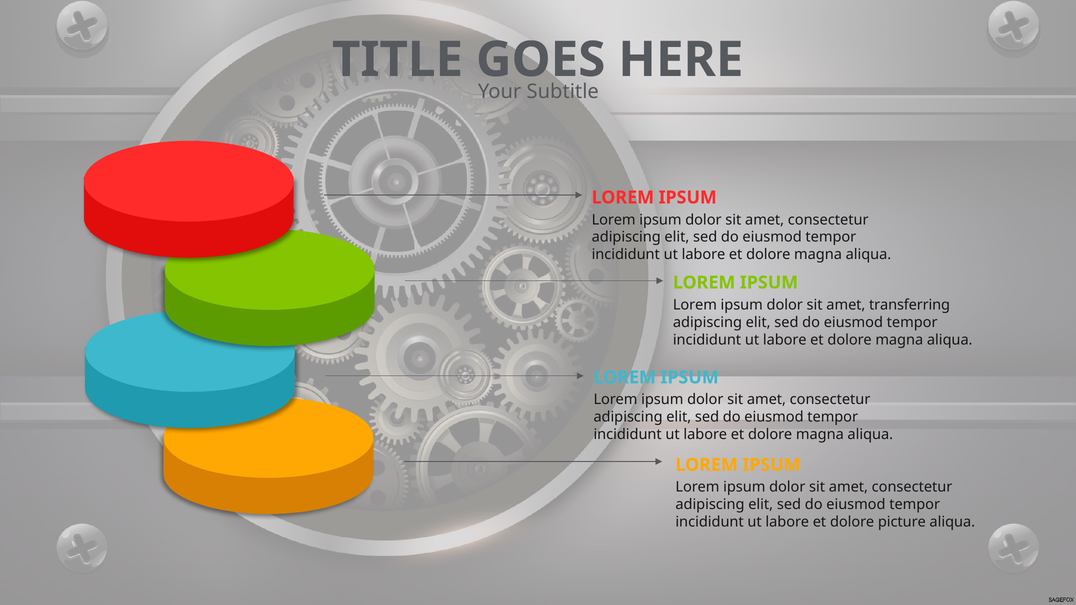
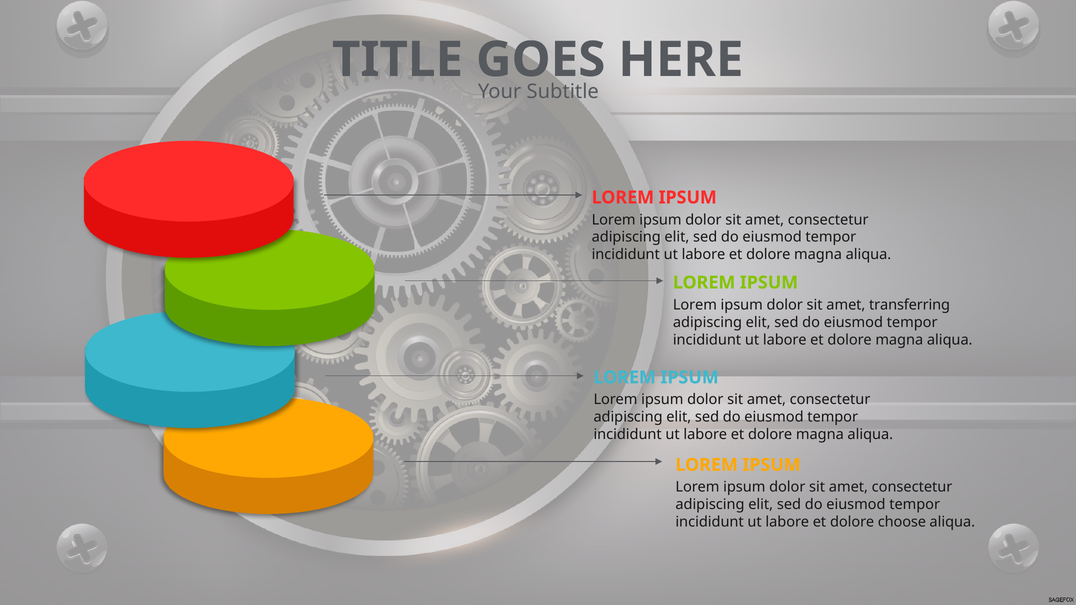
picture: picture -> choose (902, 522)
